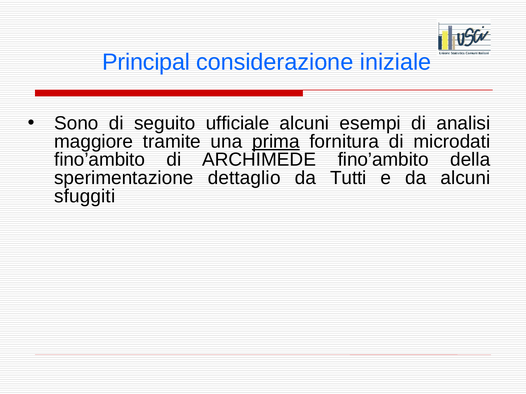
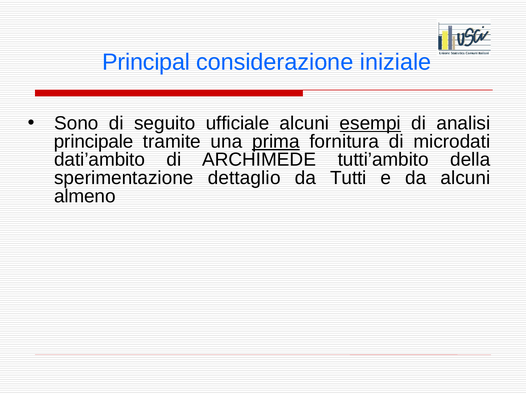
esempi underline: none -> present (370, 123)
maggiore: maggiore -> principale (94, 142)
fino’ambito: fino’ambito -> dati’ambito (100, 160)
ARCHIMEDE fino’ambito: fino’ambito -> tutti’ambito (383, 160)
sfuggiti: sfuggiti -> almeno (85, 196)
